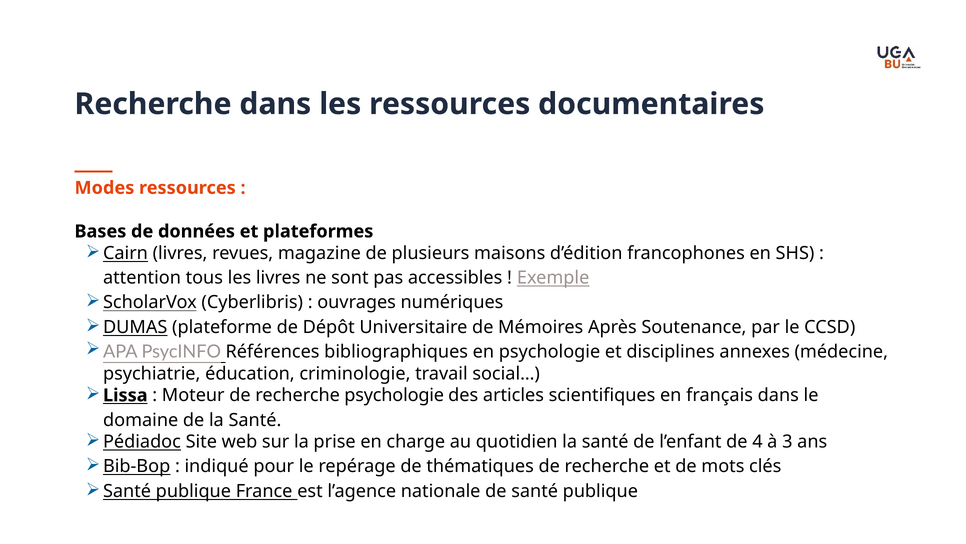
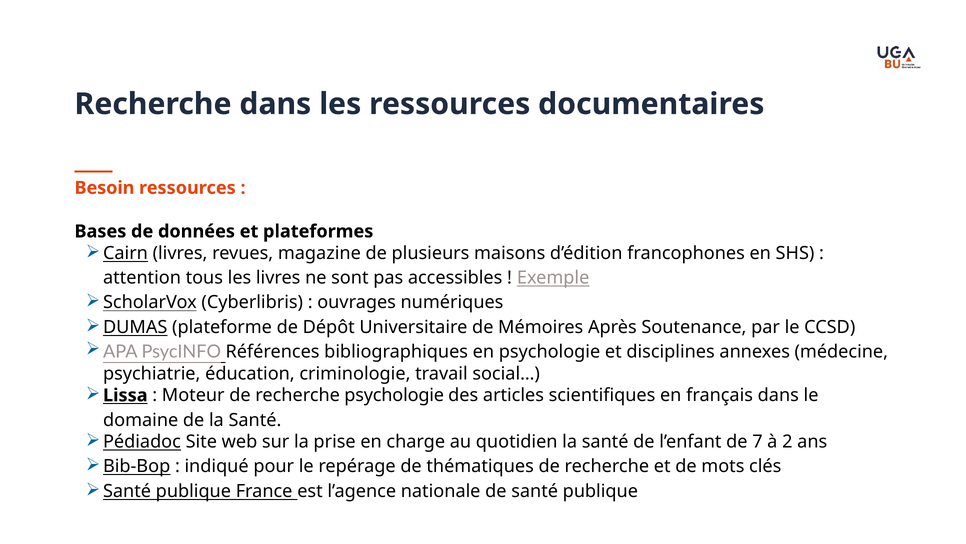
Modes: Modes -> Besoin (104, 188)
4: 4 -> 7 (757, 441)
3: 3 -> 2 (787, 441)
